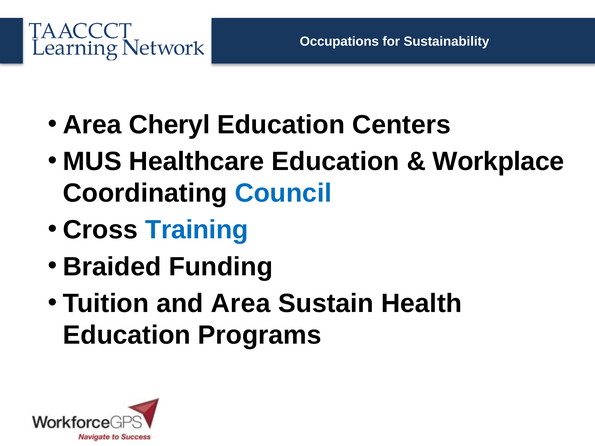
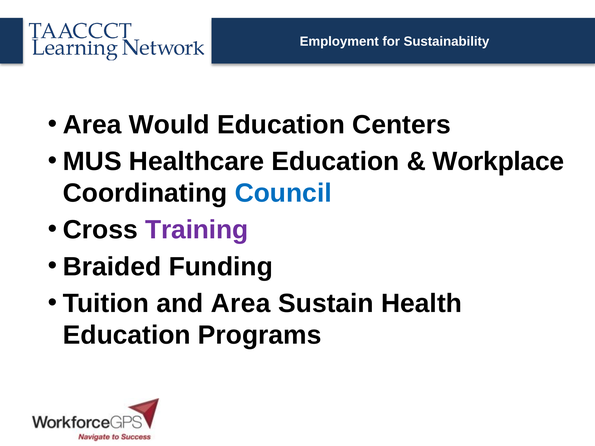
Occupations: Occupations -> Employment (339, 42)
Cheryl: Cheryl -> Would (169, 125)
Training colour: blue -> purple (197, 230)
